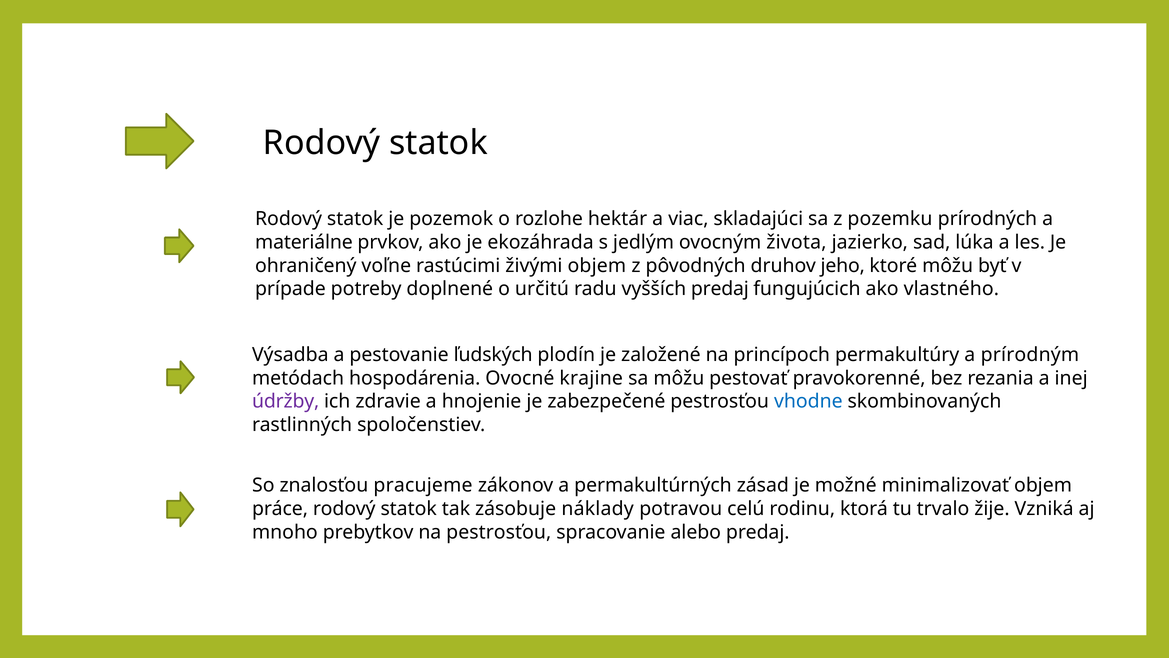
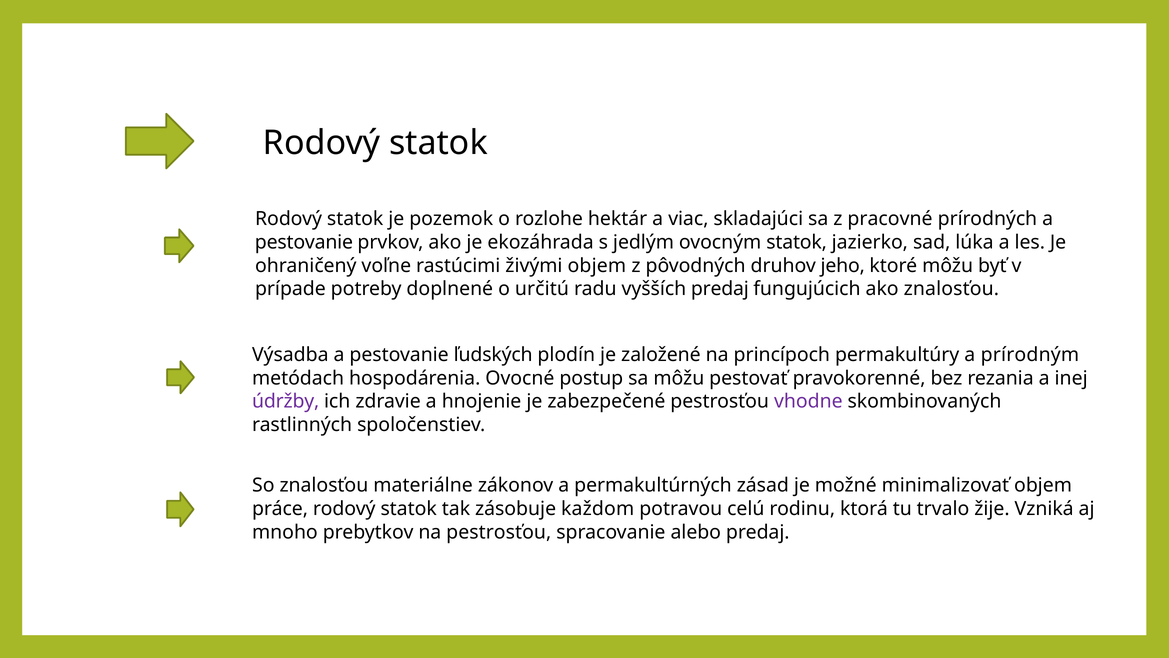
pozemku: pozemku -> pracovné (890, 219)
materiálne: materiálne -> pestovanie (304, 242)
ovocným života: života -> statok (797, 242)
ako vlastného: vlastného -> znalosťou (951, 289)
krajine: krajine -> postup (591, 378)
vhodne colour: blue -> purple (808, 401)
pracujeme: pracujeme -> materiálne (423, 485)
náklady: náklady -> každom (598, 509)
